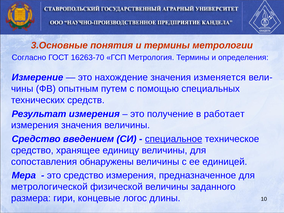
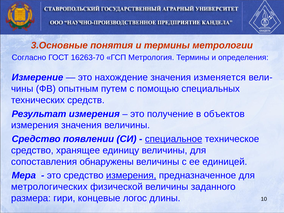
работает: работает -> объектов (224, 114)
введением: введением -> появлении (89, 139)
измерения underline: none -> present (131, 175)
метрологической: метрологической -> метрологических (49, 187)
